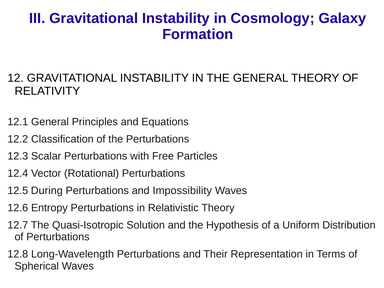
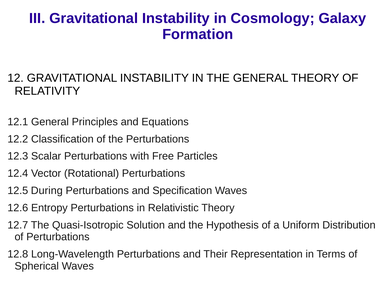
Impossibility: Impossibility -> Specification (182, 191)
